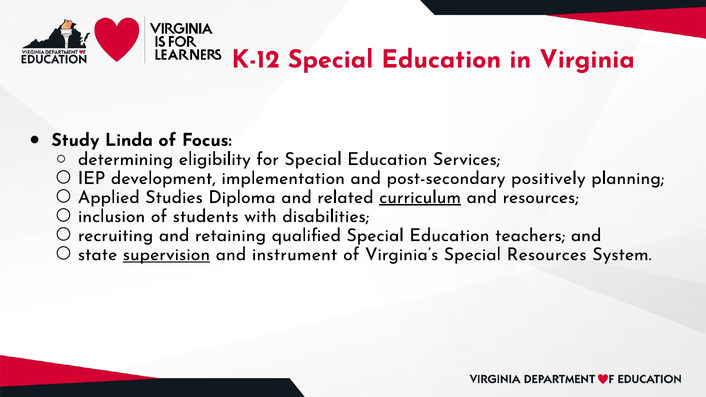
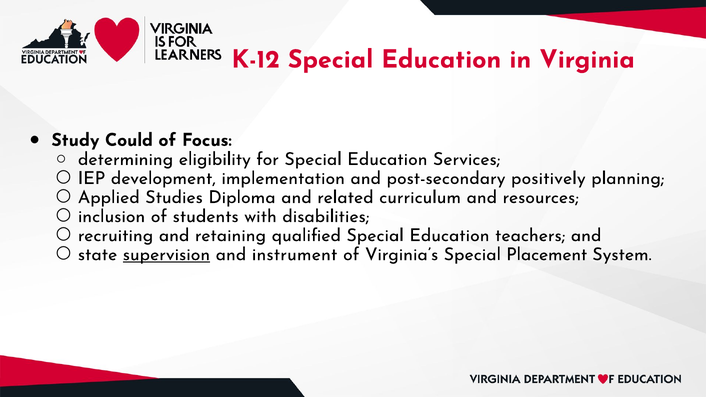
Linda: Linda -> Could (129, 140)
curriculum underline: present -> none (420, 197)
Special Resources: Resources -> Placement (547, 254)
